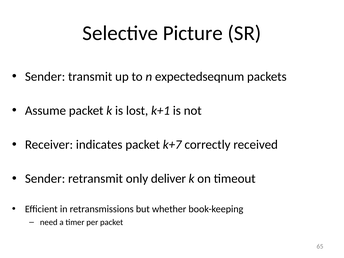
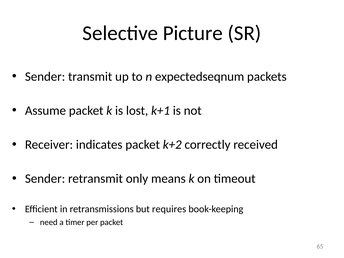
k+7: k+7 -> k+2 (172, 145)
deliver: deliver -> means (168, 179)
whether: whether -> requires (169, 209)
